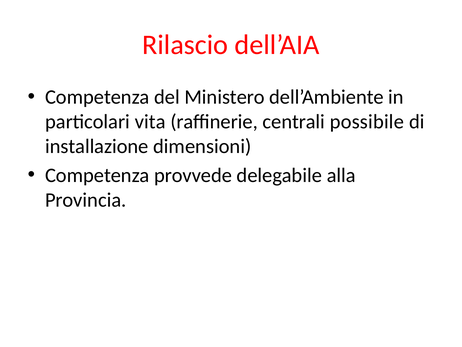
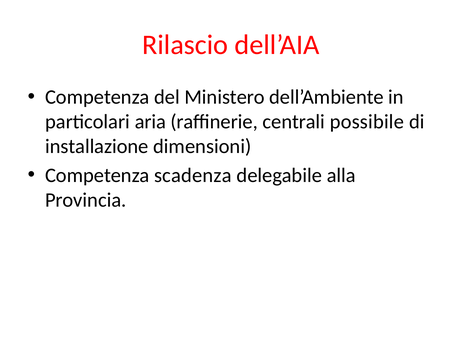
vita: vita -> aria (150, 122)
provvede: provvede -> scadenza (193, 175)
